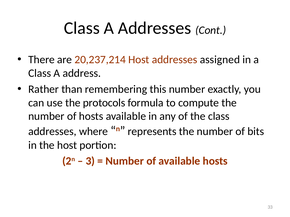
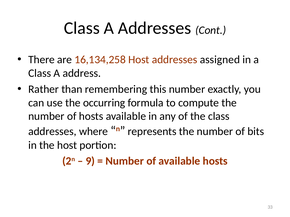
20,237,214: 20,237,214 -> 16,134,258 (100, 60)
protocols: protocols -> occurring (104, 103)
3: 3 -> 9 (90, 161)
